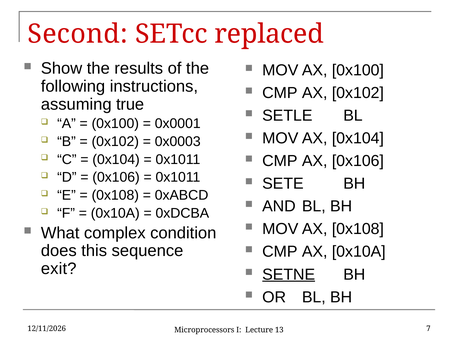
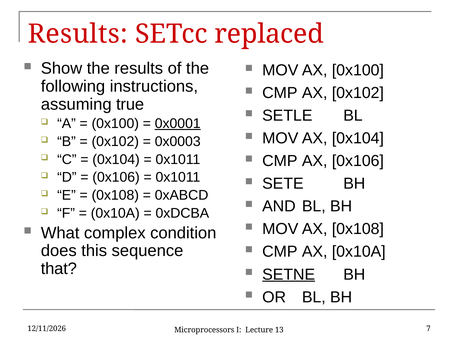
Second: Second -> Results (78, 34)
0x0001 underline: none -> present (178, 123)
exit: exit -> that (59, 268)
